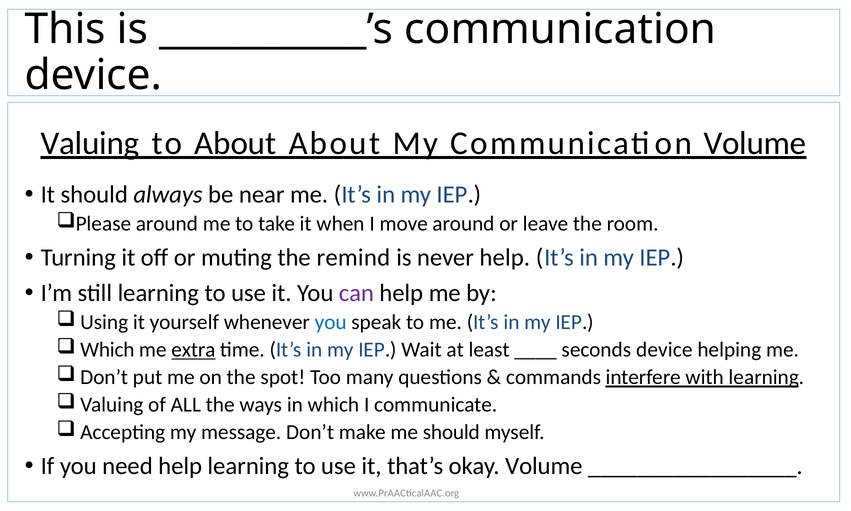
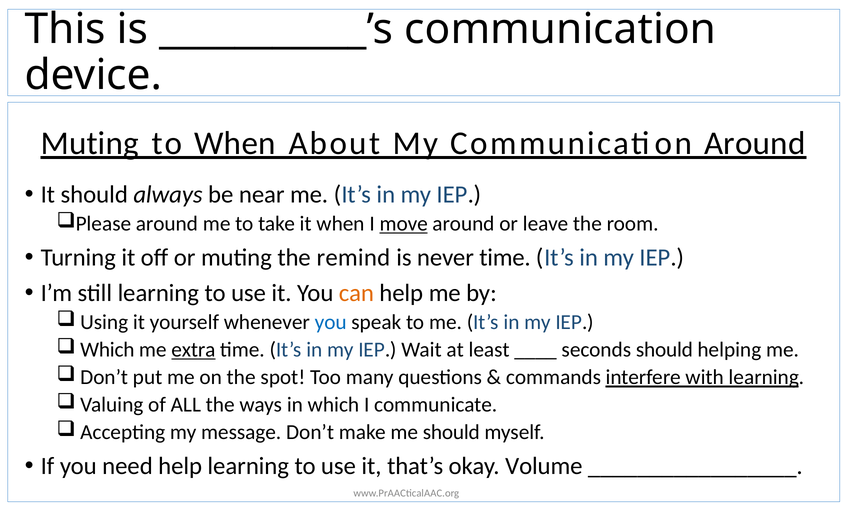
Valuing: Valuing -> Muting (90, 143)
to About: About -> When (235, 143)
Communication Volume: Volume -> Around (755, 143)
move underline: none -> present (404, 224)
never help: help -> time (505, 257)
can colour: purple -> orange (356, 293)
seconds device: device -> should (664, 350)
